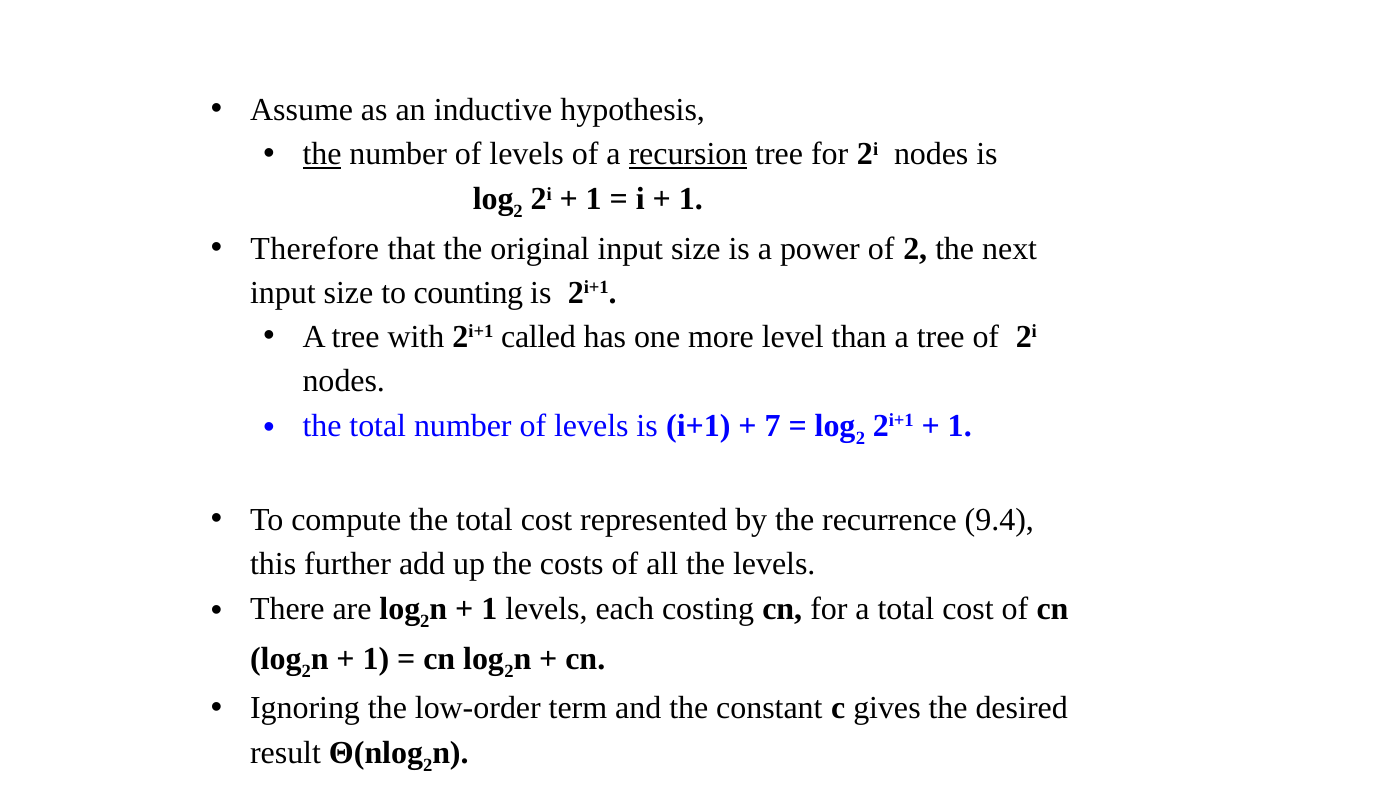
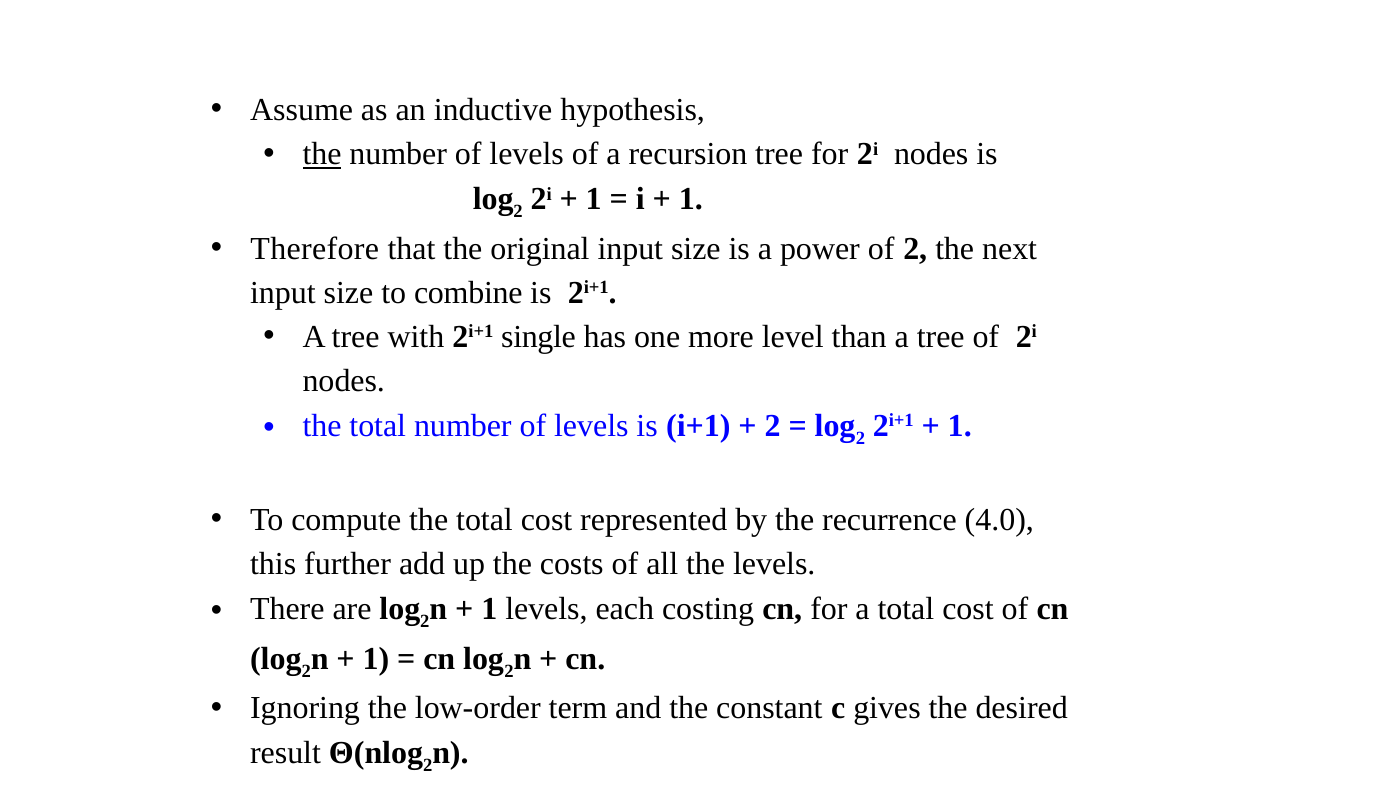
recursion underline: present -> none (688, 154)
counting: counting -> combine (468, 293)
called: called -> single (539, 337)
7: 7 -> 2 (773, 426)
9.4: 9.4 -> 4.0 (999, 519)
